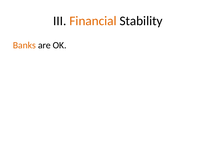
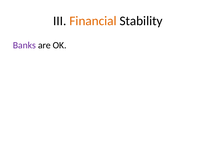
Banks colour: orange -> purple (24, 45)
